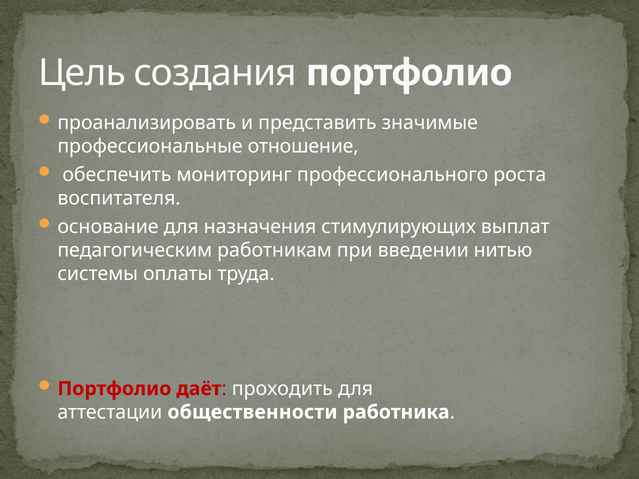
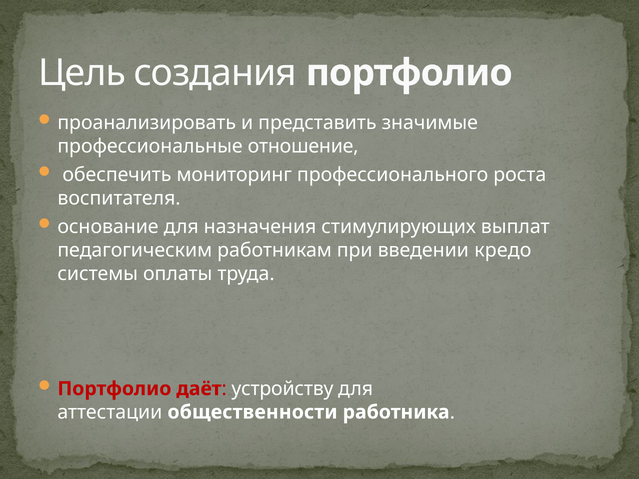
нитью: нитью -> кредо (503, 250)
проходить: проходить -> устройству (282, 389)
